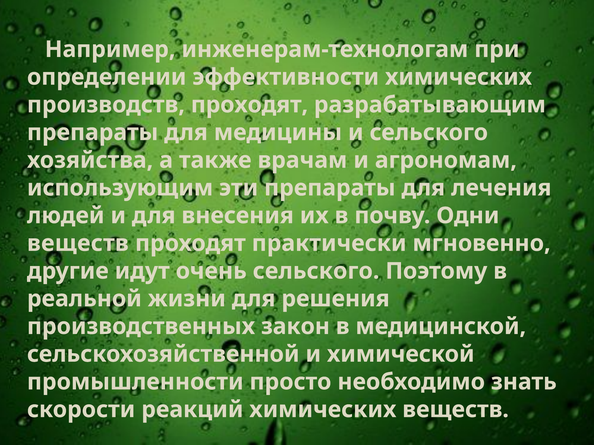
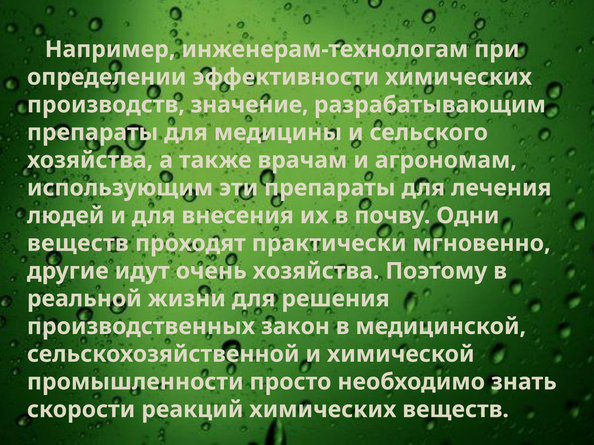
производств проходят: проходят -> значение (249, 105)
очень сельского: сельского -> хозяйства (316, 271)
